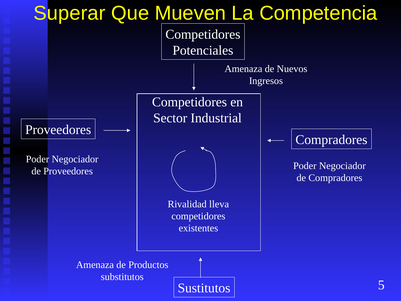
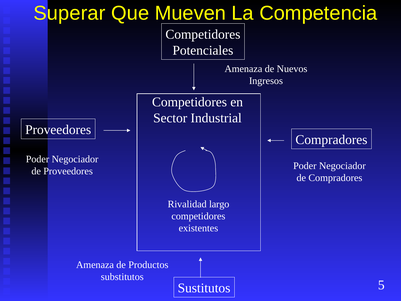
lleva: lleva -> largo (219, 204)
